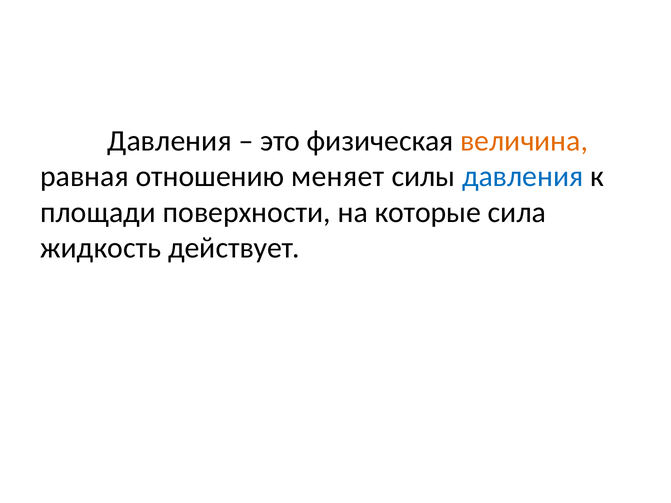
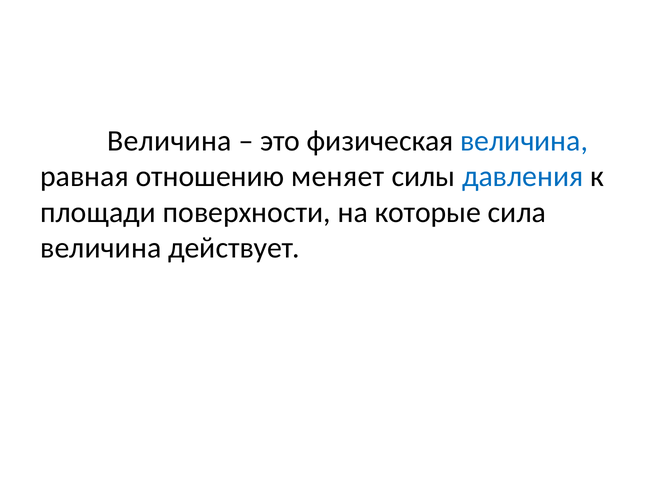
Давления: Давления -> Величина (169, 141)
величина colour: orange -> blue (524, 141)
жидкость: жидкость -> величина (101, 248)
